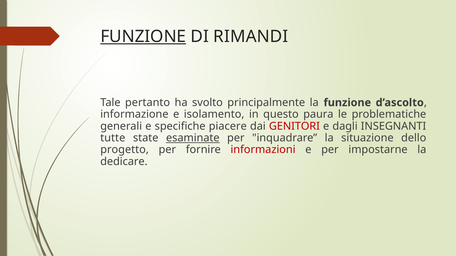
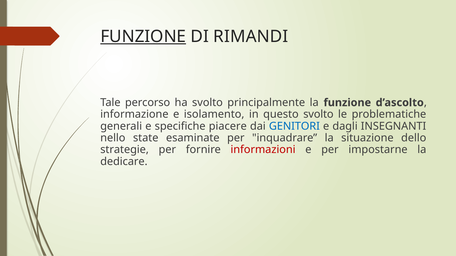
pertanto: pertanto -> percorso (148, 103)
questo paura: paura -> svolto (318, 115)
GENITORI colour: red -> blue (294, 126)
tutte: tutte -> nello (113, 138)
esaminate underline: present -> none (193, 138)
progetto: progetto -> strategie (125, 150)
